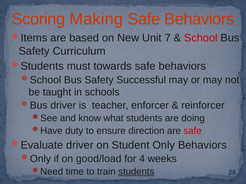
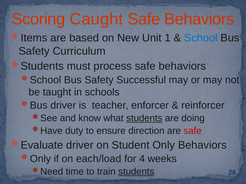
Making: Making -> Caught (96, 19)
7: 7 -> 1 (168, 38)
School colour: red -> blue (201, 38)
towards: towards -> process (113, 66)
students underline: none -> present (144, 119)
good/load: good/load -> each/load (99, 159)
